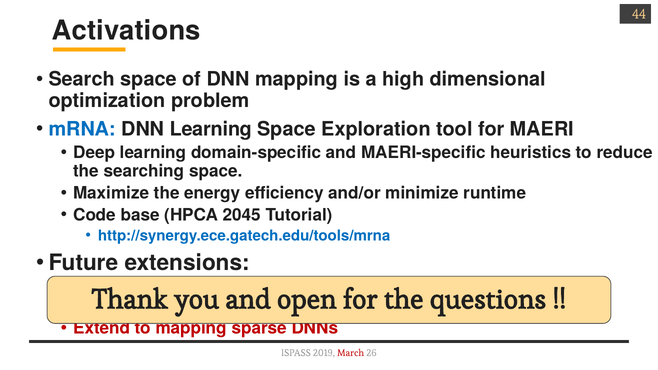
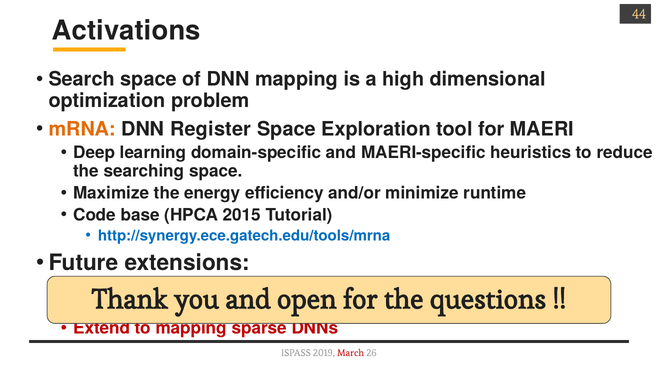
mRNA colour: blue -> orange (82, 129)
DNN Learning: Learning -> Register (211, 129)
2045: 2045 -> 2015 (242, 215)
